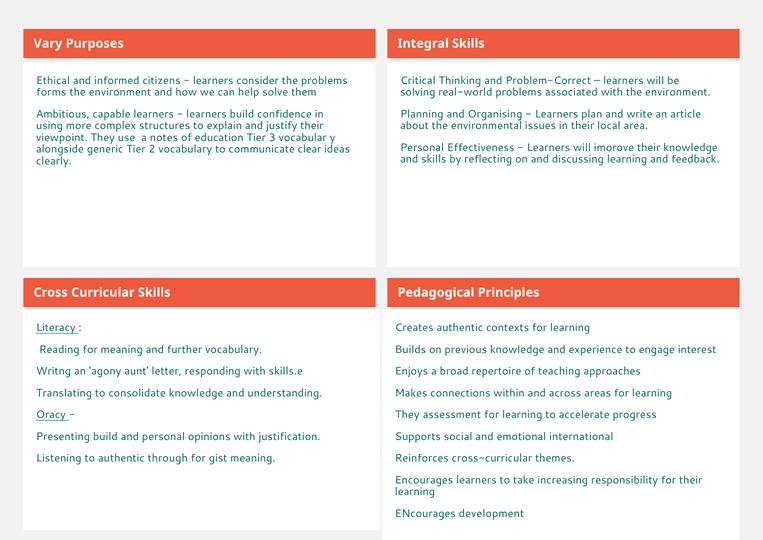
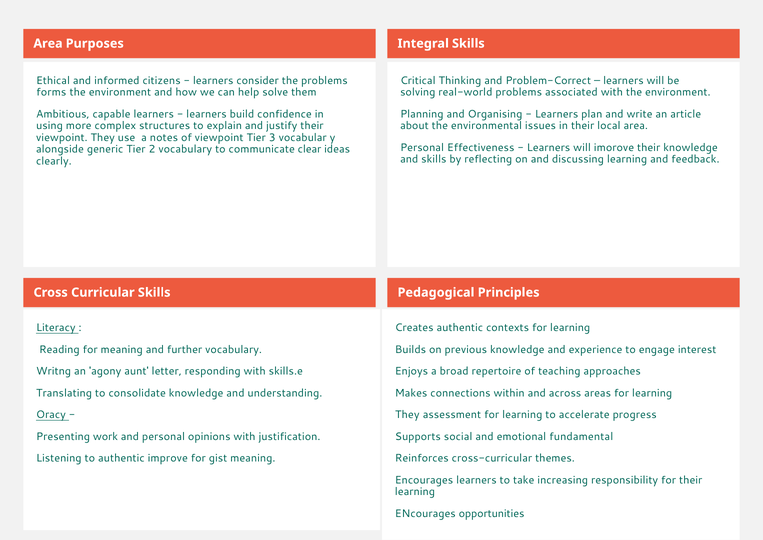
Vary: Vary -> Area (48, 43)
of education: education -> viewpoint (219, 137)
Presenting build: build -> work (105, 436)
international: international -> fundamental (581, 436)
through: through -> improve (168, 458)
development: development -> opportunities (492, 513)
